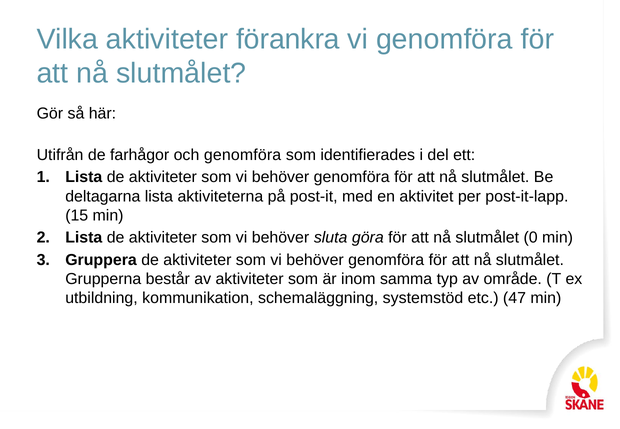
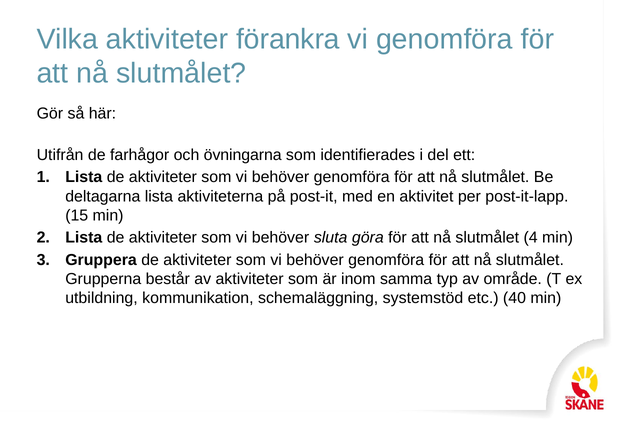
och genomföra: genomföra -> övningarna (243, 155)
0: 0 -> 4 (531, 238)
47: 47 -> 40 (515, 298)
